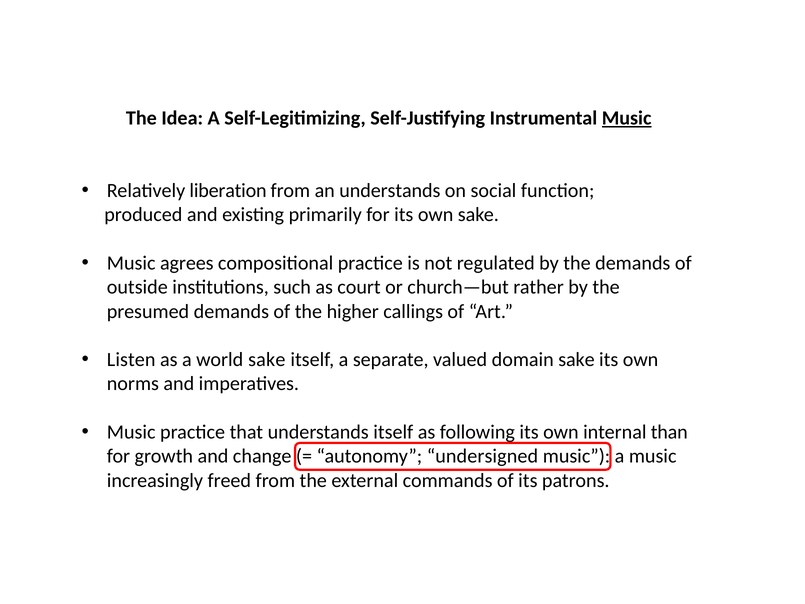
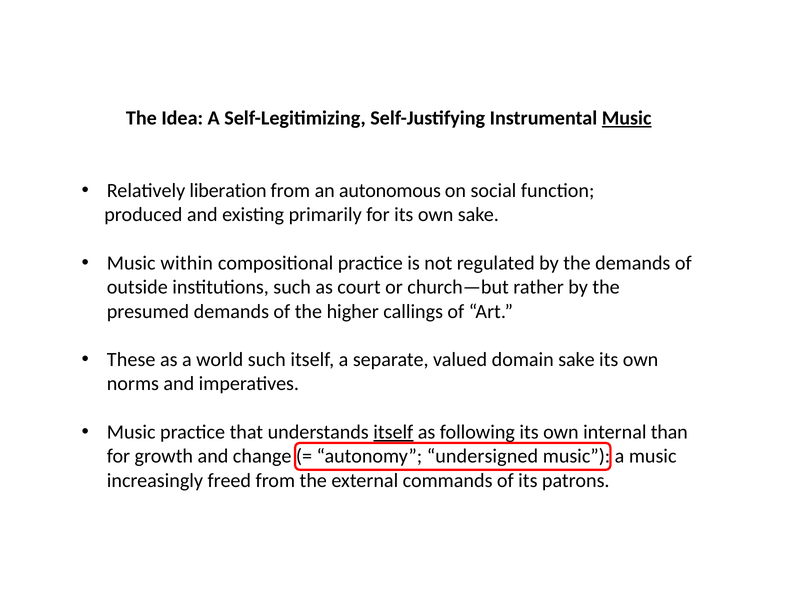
an understands: understands -> autonomous (390, 190)
agrees: agrees -> within (187, 263)
Listen: Listen -> These (131, 360)
world sake: sake -> such (267, 360)
itself underline: none -> present (393, 432)
